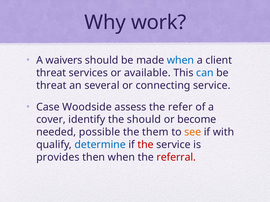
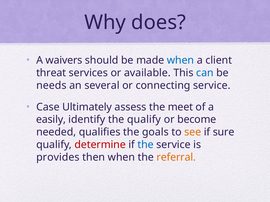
work: work -> does (159, 23)
threat: threat -> needs (51, 86)
Woodside: Woodside -> Ultimately (87, 107)
refer: refer -> meet (180, 107)
cover: cover -> easily (51, 120)
the should: should -> qualify (144, 120)
possible: possible -> qualifies (100, 132)
them: them -> goals (155, 132)
with: with -> sure (224, 132)
determine colour: blue -> red (100, 145)
the colour: red -> blue (146, 145)
referral colour: red -> orange (176, 158)
